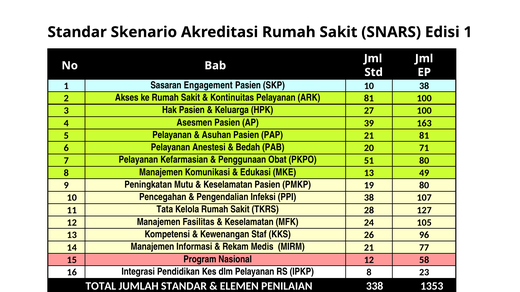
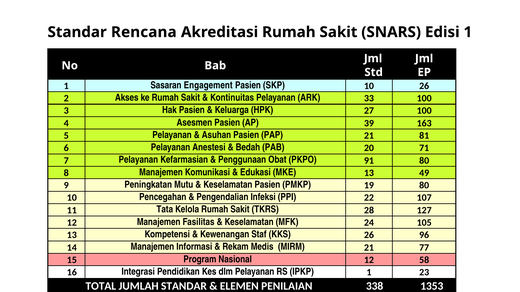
Skenario: Skenario -> Rencana (144, 32)
10 38: 38 -> 26 (424, 86)
ARK 81: 81 -> 33 (369, 99)
51: 51 -> 91 (369, 161)
PPI 38: 38 -> 22 (369, 198)
IPKP 8: 8 -> 1 (369, 273)
